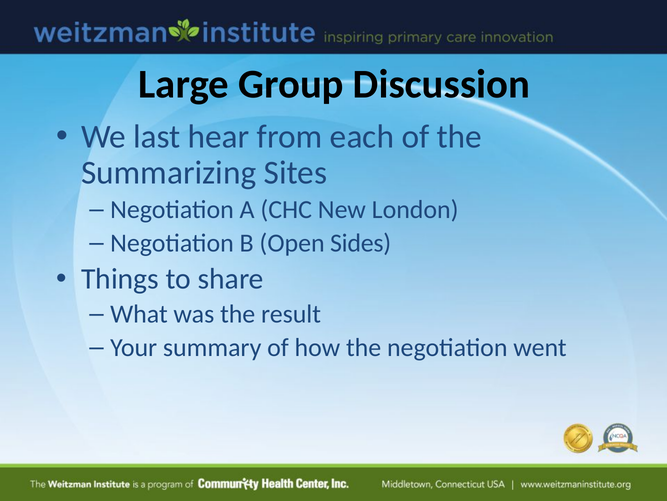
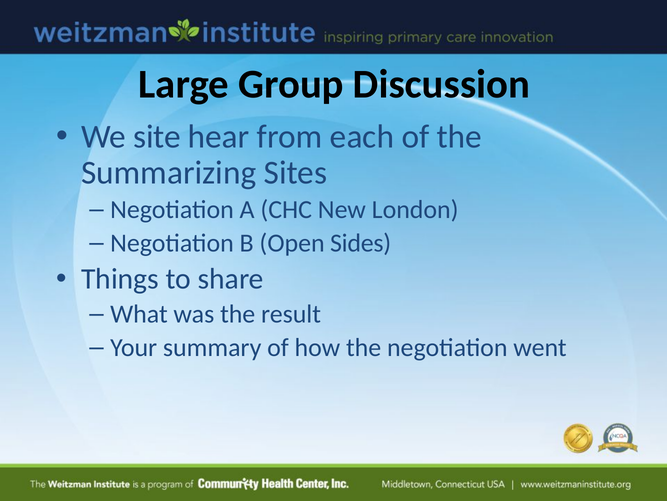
last: last -> site (157, 136)
